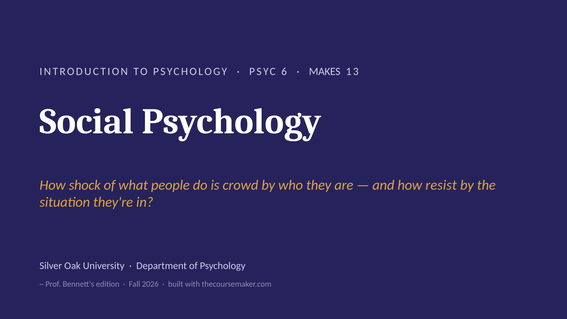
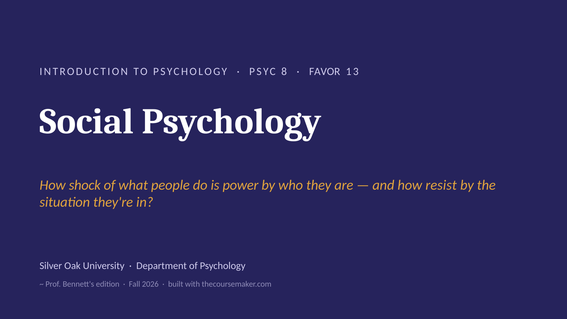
6: 6 -> 8 (284, 72)
MAKES: MAKES -> FAVOR (325, 72)
crowd: crowd -> power (241, 185)
